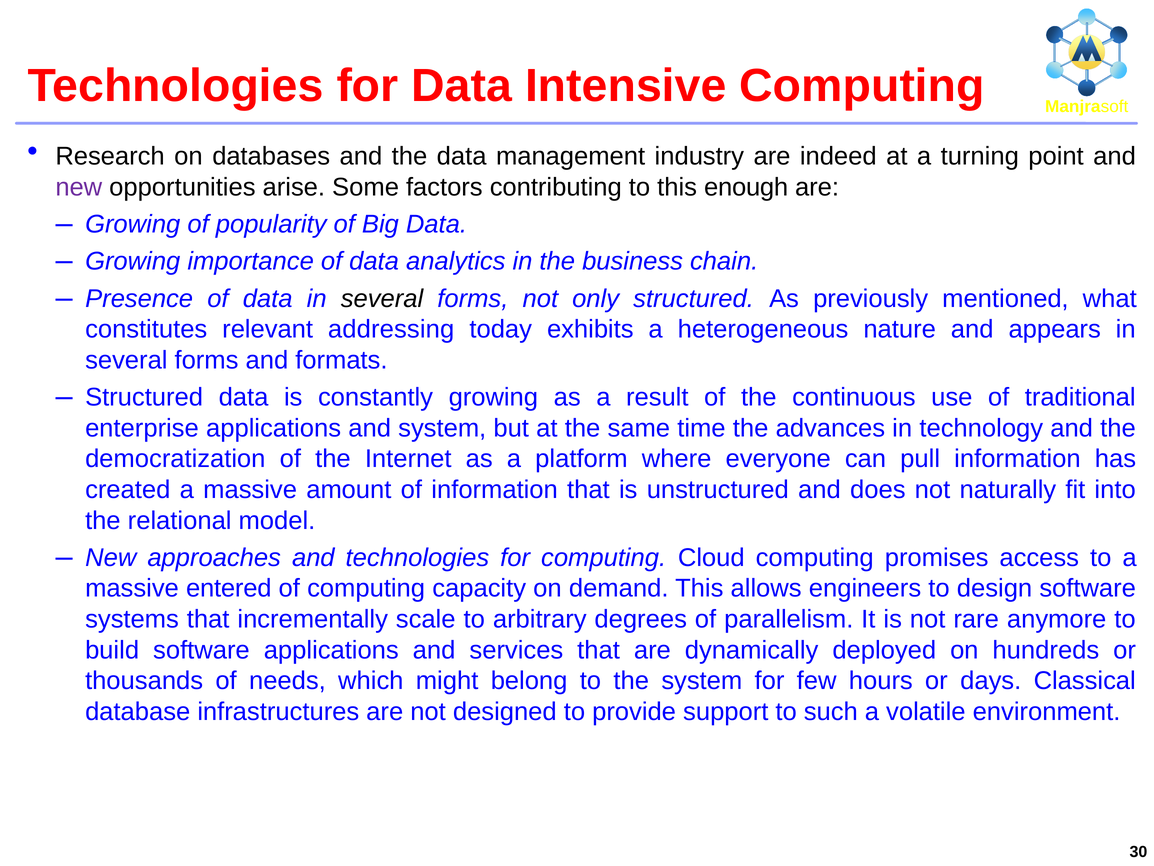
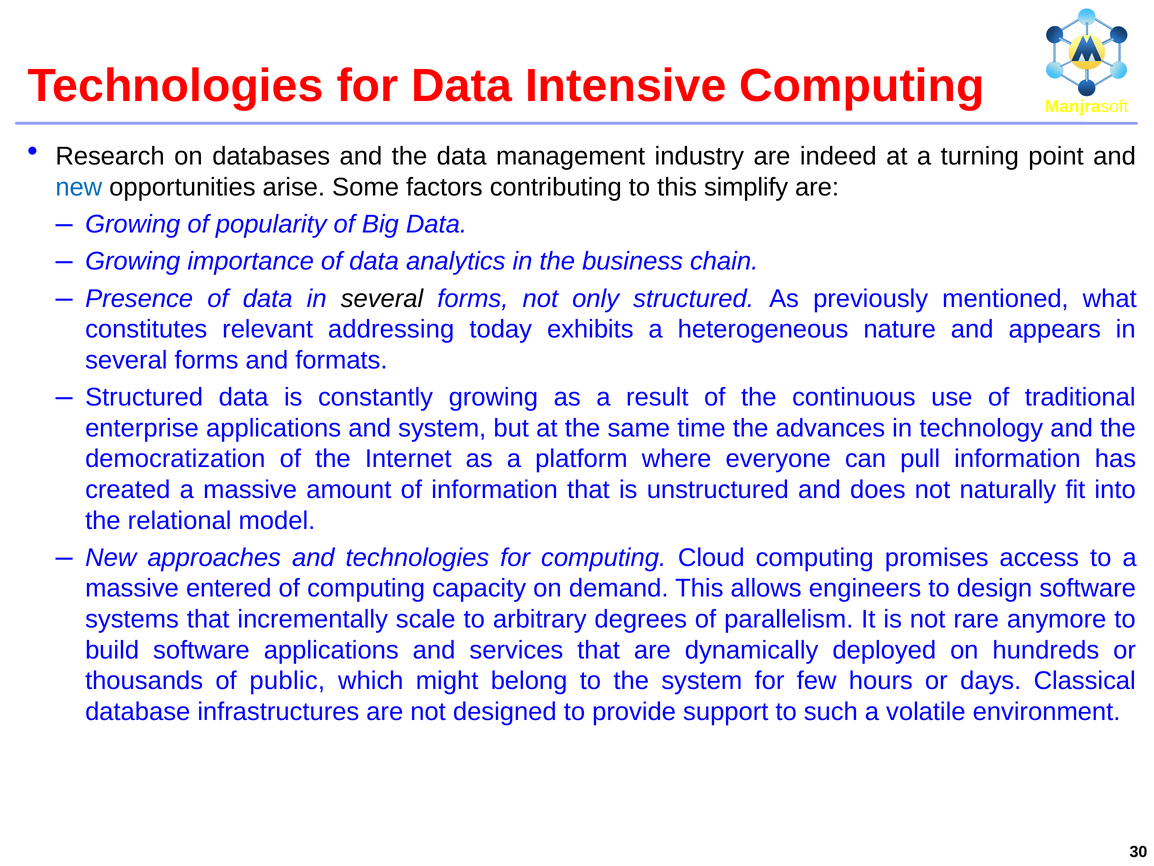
new colour: purple -> blue (79, 187)
enough: enough -> simplify (746, 187)
needs: needs -> public (287, 680)
